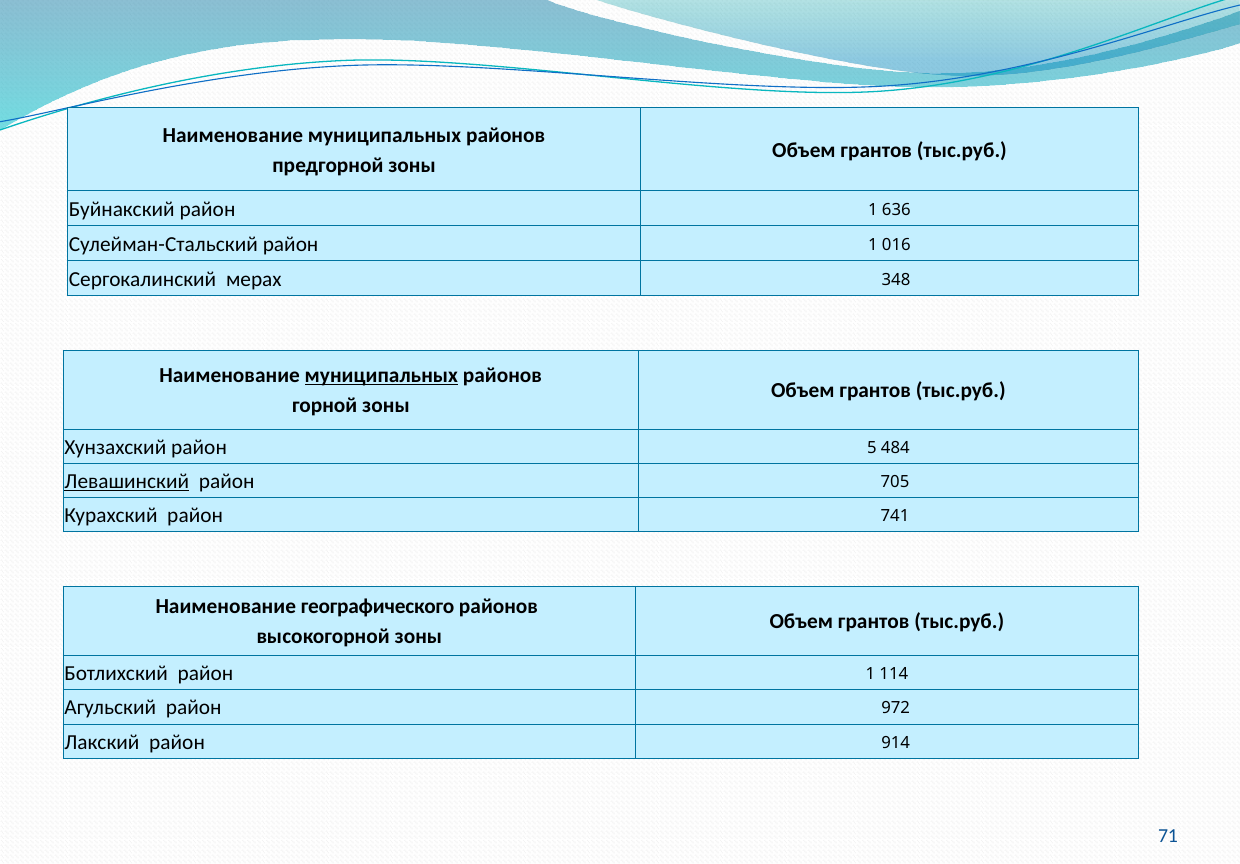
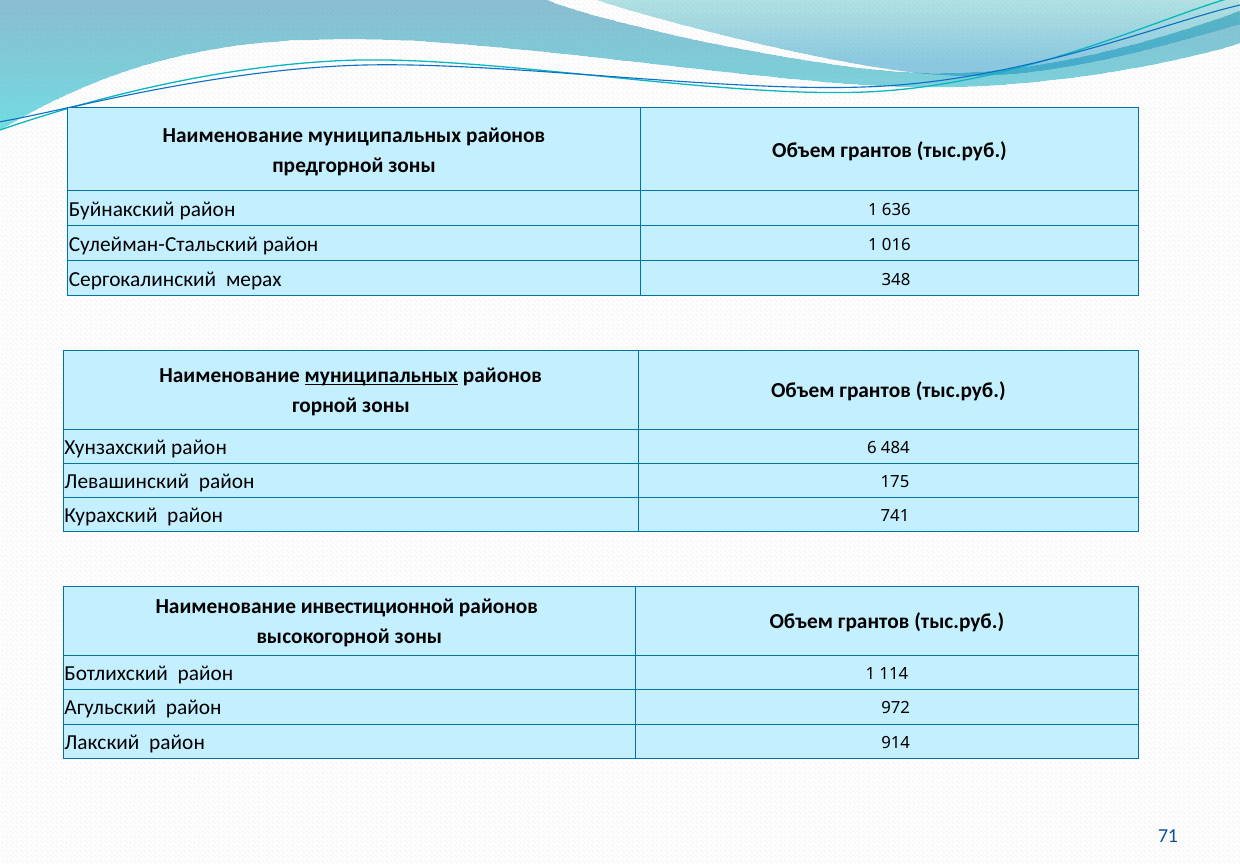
5: 5 -> 6 (872, 448)
Левашинский underline: present -> none (127, 481)
705: 705 -> 175 (895, 482)
географического: географического -> инвестиционной (378, 606)
